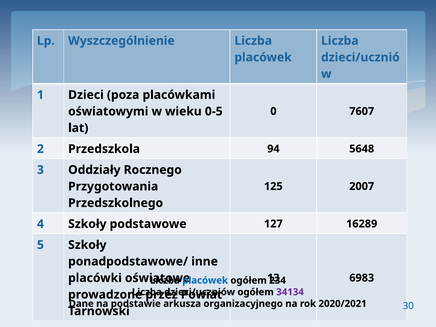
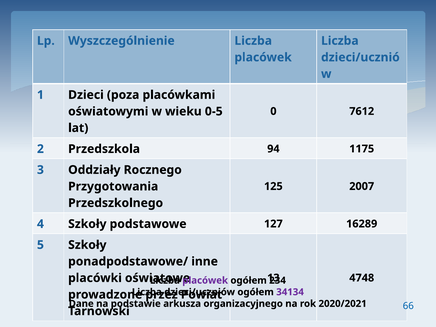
7607: 7607 -> 7612 (362, 111)
5648: 5648 -> 1175 (362, 149)
6983: 6983 -> 4748 (362, 278)
placówek colour: blue -> purple (205, 280)
30: 30 -> 66 (408, 306)
